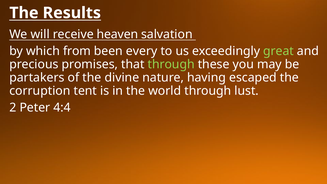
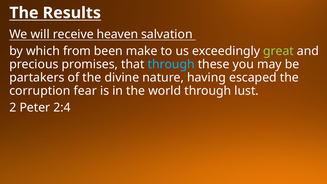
every: every -> make (142, 51)
through colour: light green -> light blue (171, 64)
tent: tent -> fear (85, 91)
4:4: 4:4 -> 2:4 (62, 107)
